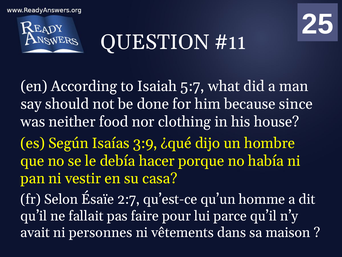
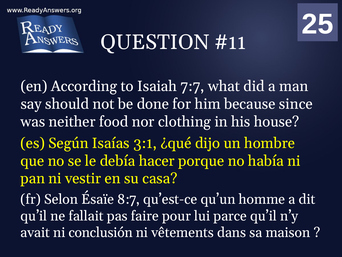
5:7: 5:7 -> 7:7 (192, 86)
3:9: 3:9 -> 3:1 (145, 143)
2:7: 2:7 -> 8:7 (129, 199)
personnes: personnes -> conclusión (101, 232)
